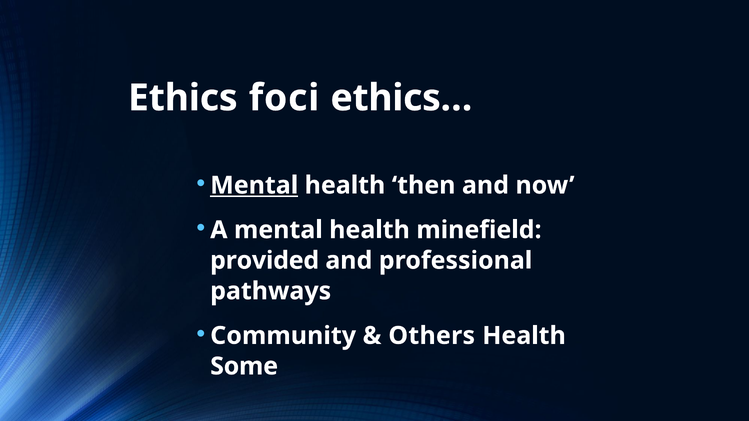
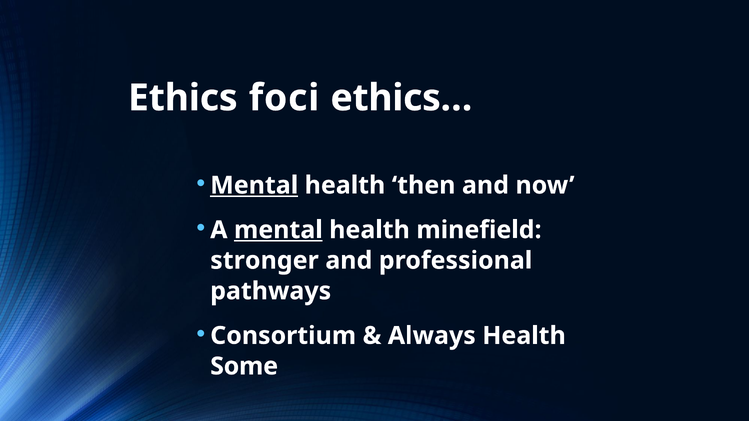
mental underline: none -> present (278, 230)
provided: provided -> stronger (264, 261)
Community: Community -> Consortium (283, 336)
Others: Others -> Always (432, 336)
